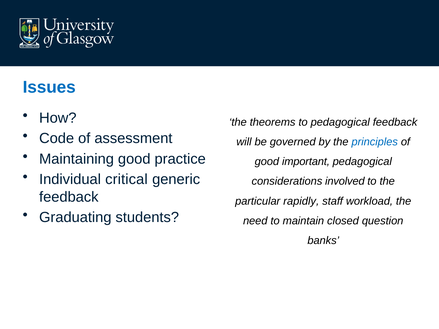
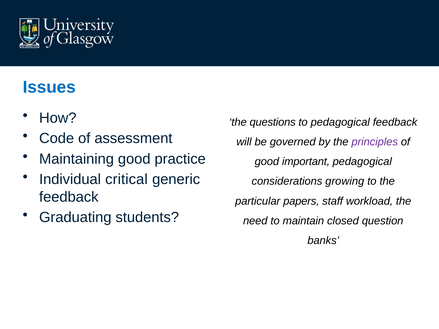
theorems: theorems -> questions (273, 122)
principles colour: blue -> purple (375, 142)
involved: involved -> growing (345, 181)
rapidly: rapidly -> papers (301, 201)
